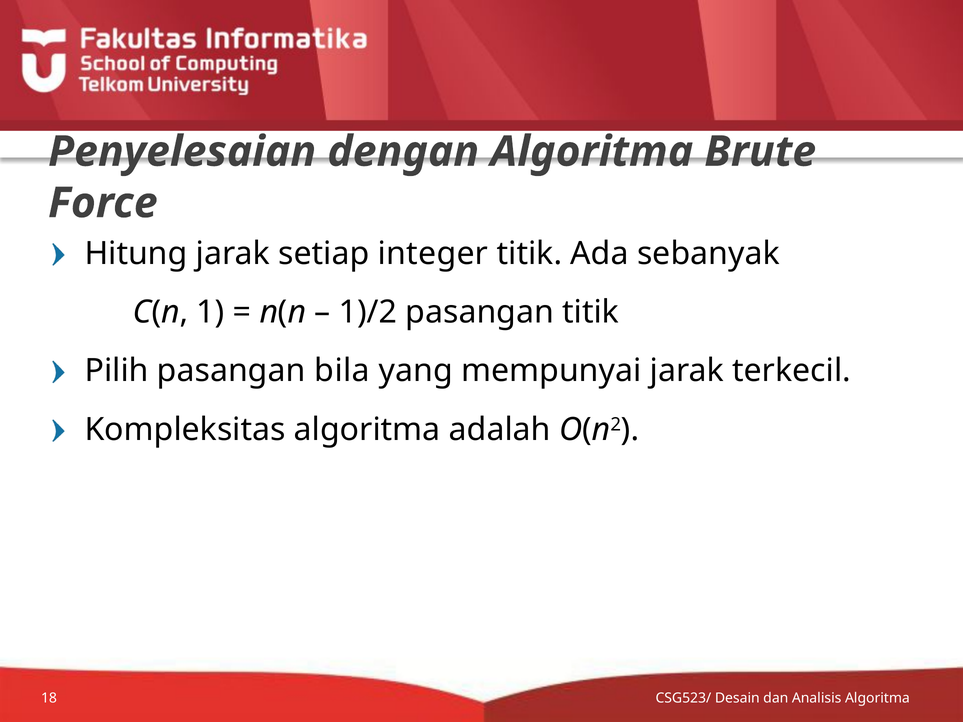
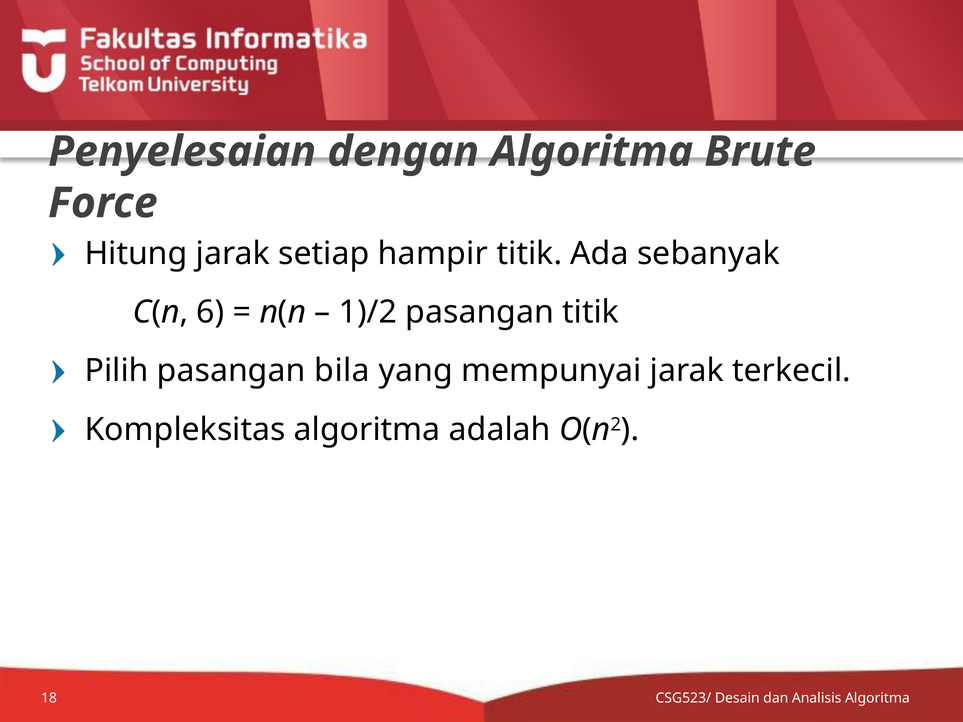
integer: integer -> hampir (433, 254)
1: 1 -> 6 (210, 312)
